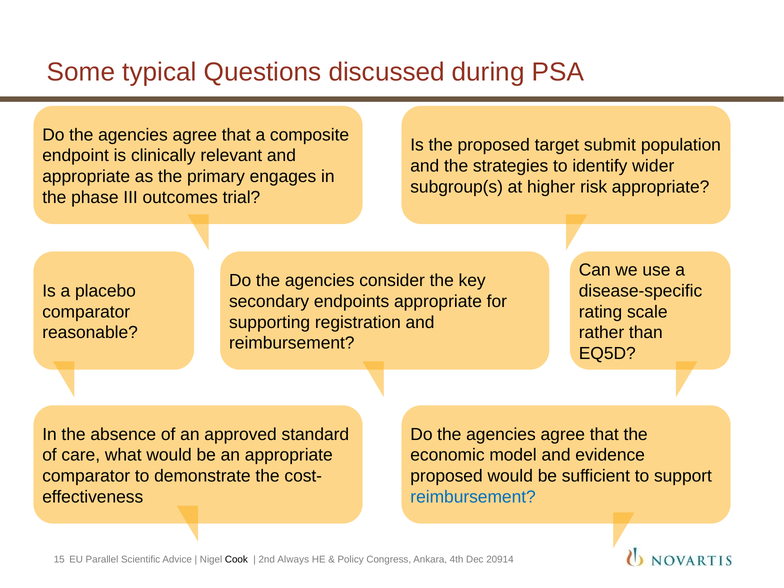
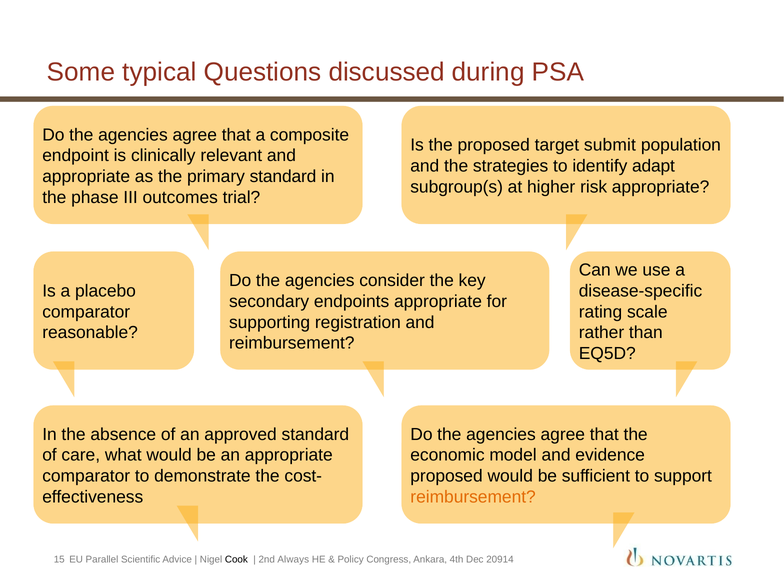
wider: wider -> adapt (653, 166)
primary engages: engages -> standard (283, 177)
reimbursement colour: blue -> orange (473, 497)
